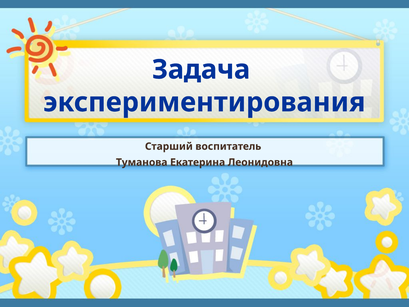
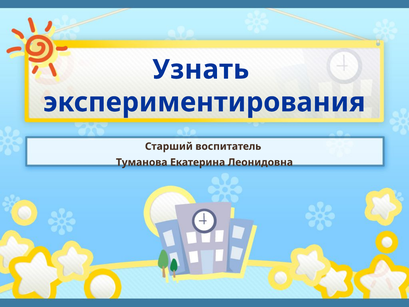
Задача: Задача -> Узнать (201, 70)
